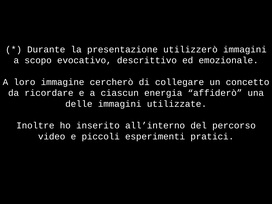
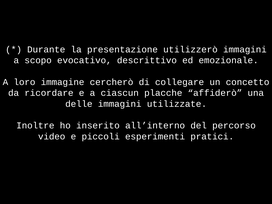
energia: energia -> placche (163, 93)
